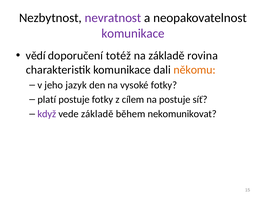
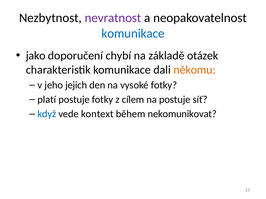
komunikace colour: purple -> blue (133, 33)
vědí: vědí -> jako (36, 56)
totéž: totéž -> chybí (118, 56)
rovina: rovina -> otázek (203, 56)
jazyk: jazyk -> jejich (76, 85)
když colour: purple -> blue (47, 114)
vede základě: základě -> kontext (97, 114)
